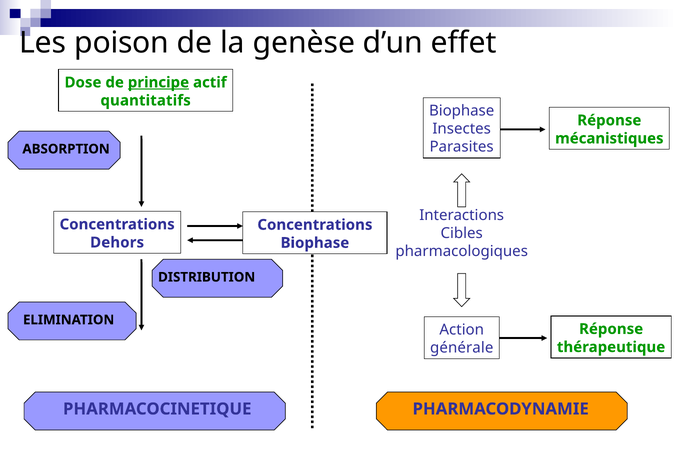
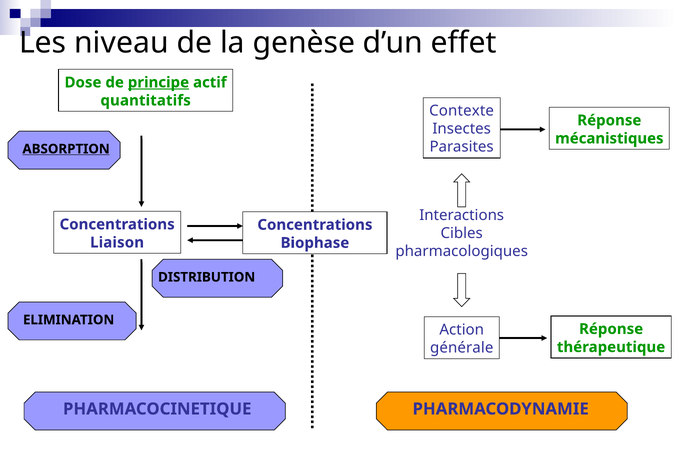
poison: poison -> niveau (122, 43)
Biophase: Biophase -> Contexte (462, 111)
ABSORPTION underline: none -> present (66, 149)
Dehors: Dehors -> Liaison (117, 242)
